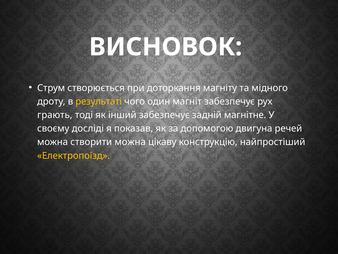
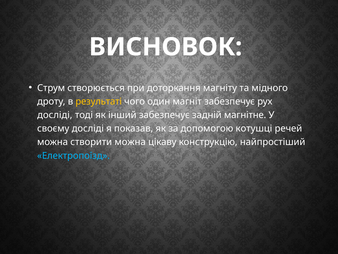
грають: грають -> досліді (55, 115)
двигуна: двигуна -> котушці (254, 128)
Електропоїзд colour: yellow -> light blue (74, 155)
